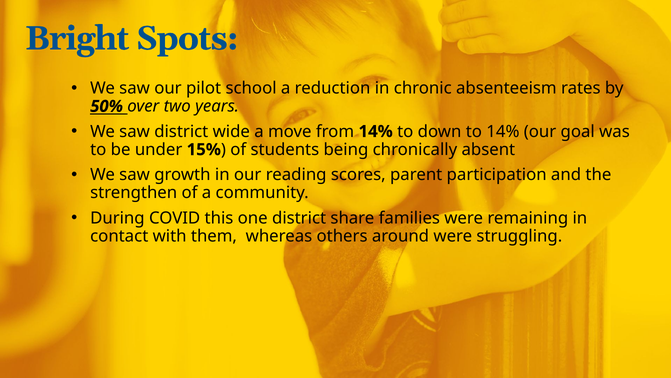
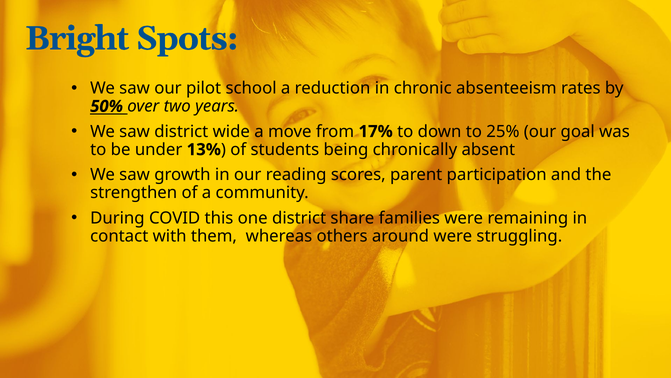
from 14%: 14% -> 17% (376, 131)
to 14%: 14% -> 25% (503, 131)
15%: 15% -> 13% (204, 149)
